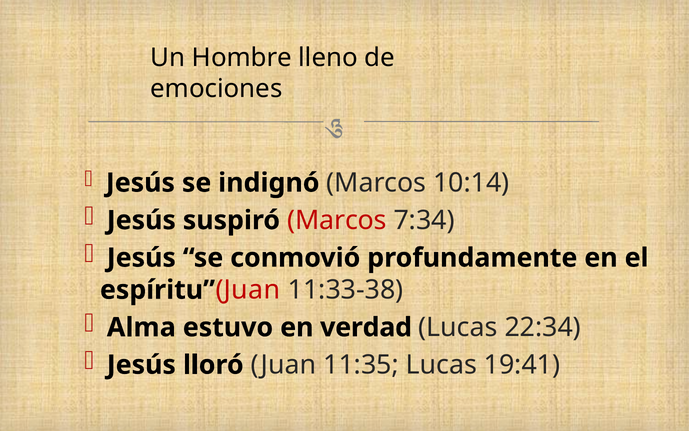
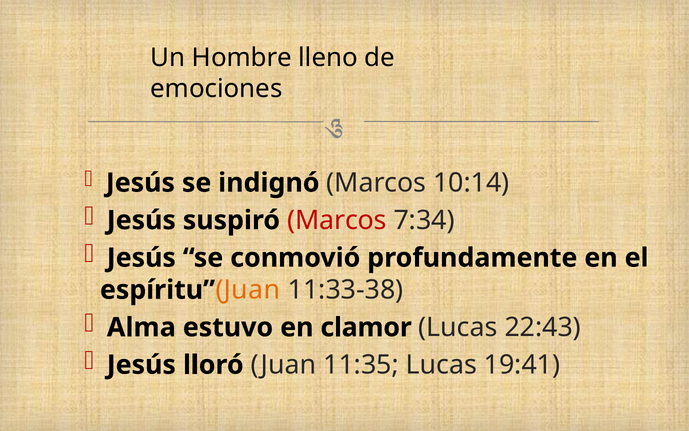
Juan colour: red -> orange (248, 290)
verdad: verdad -> clamor (366, 327)
22:34: 22:34 -> 22:43 (543, 327)
